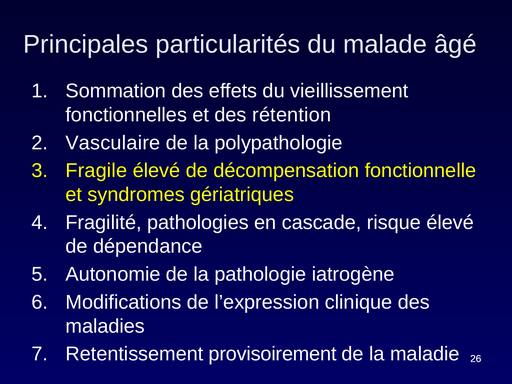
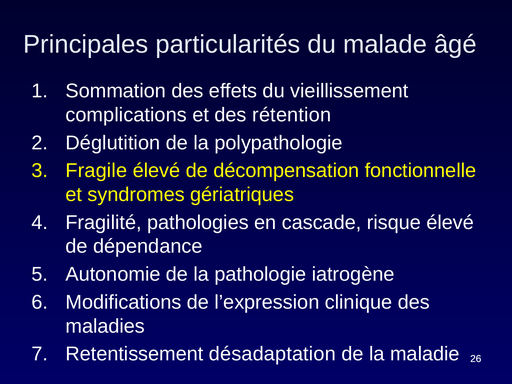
fonctionnelles: fonctionnelles -> complications (126, 115)
Vasculaire: Vasculaire -> Déglutition (113, 143)
provisoirement: provisoirement -> désadaptation (272, 354)
